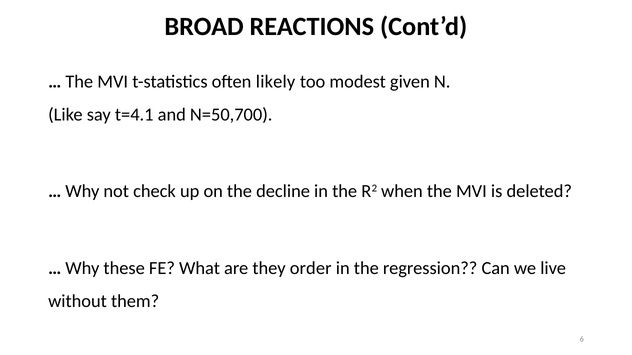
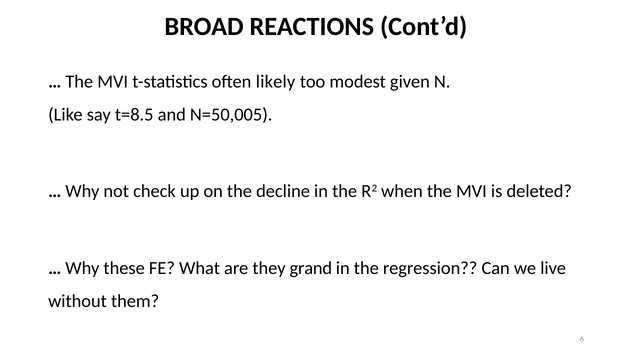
t=4.1: t=4.1 -> t=8.5 (134, 115)
N=50,700: N=50,700 -> N=50,005 (231, 115)
order: order -> grand (311, 269)
